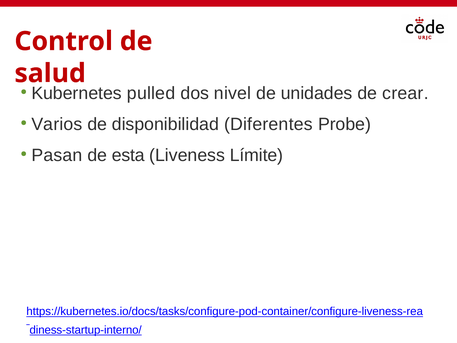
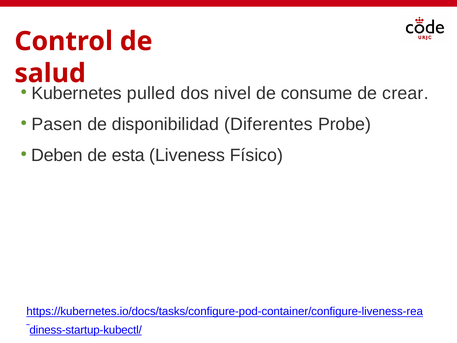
unidades: unidades -> consume (317, 93)
Varios: Varios -> Pasen (57, 124)
Pasan: Pasan -> Deben (57, 155)
Límite: Límite -> Físico (256, 155)
diness-startup-interno/: diness-startup-interno/ -> diness-startup-kubectl/ (86, 330)
